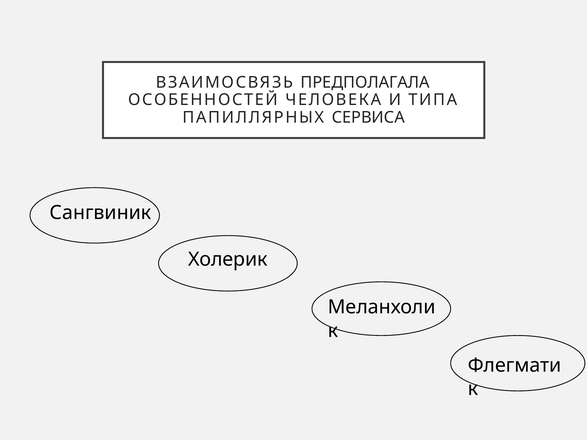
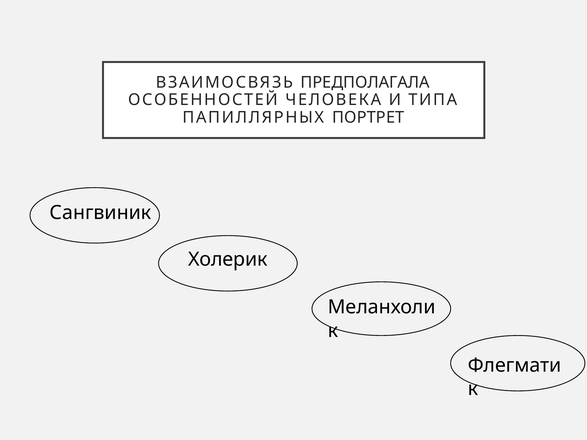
СЕРВИСА: СЕРВИСА -> ПОРТРЕТ (368, 118)
